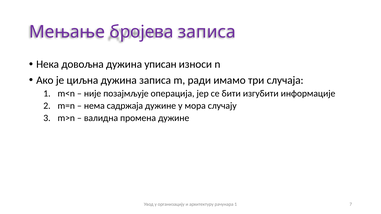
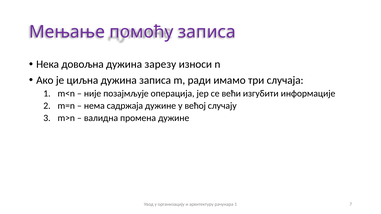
бројева: бројева -> помоћу (141, 32)
уписан: уписан -> зарезу (160, 64)
бити: бити -> већи (231, 94)
мора: мора -> већој (195, 106)
